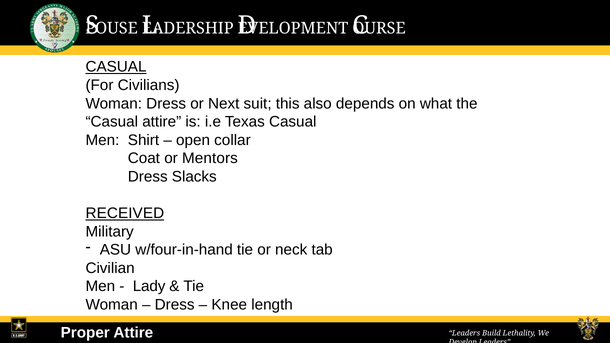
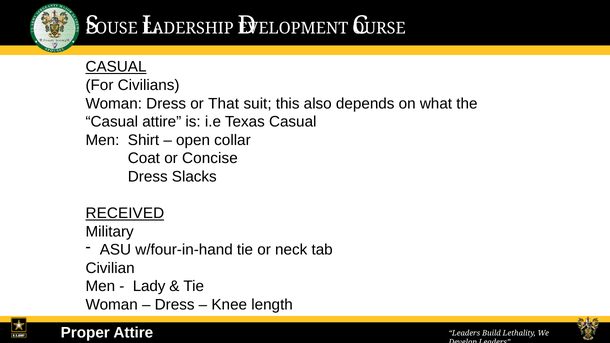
Next: Next -> That (224, 104)
Mentors: Mentors -> Concise (210, 158)
